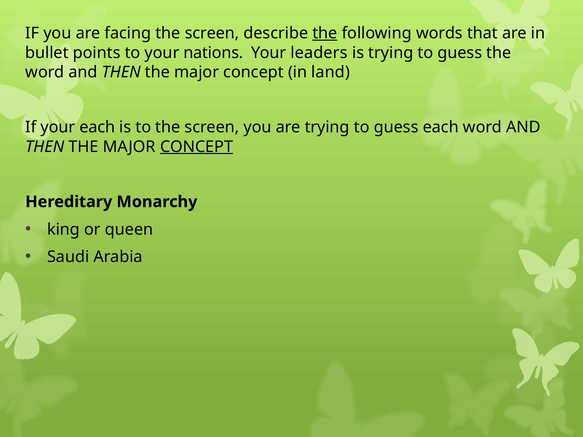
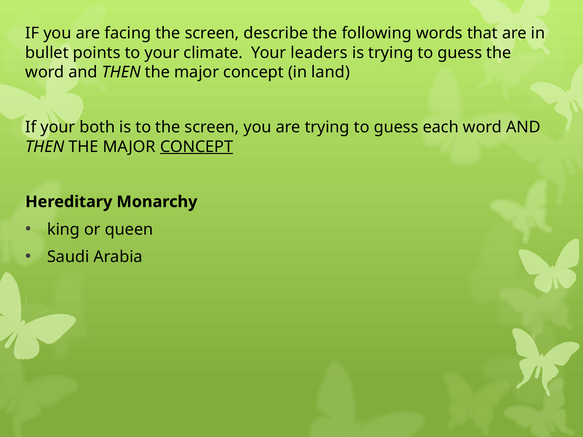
the underline: present -> none (325, 33)
nations: nations -> climate (213, 53)
your each: each -> both (97, 127)
